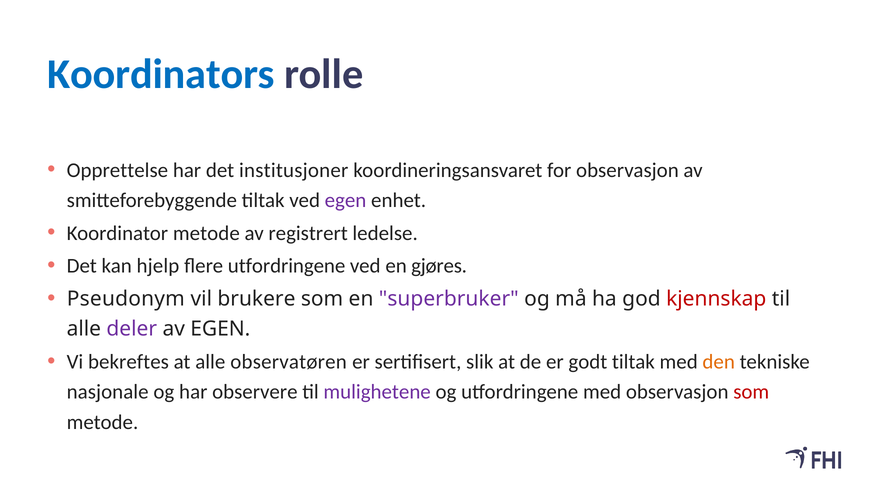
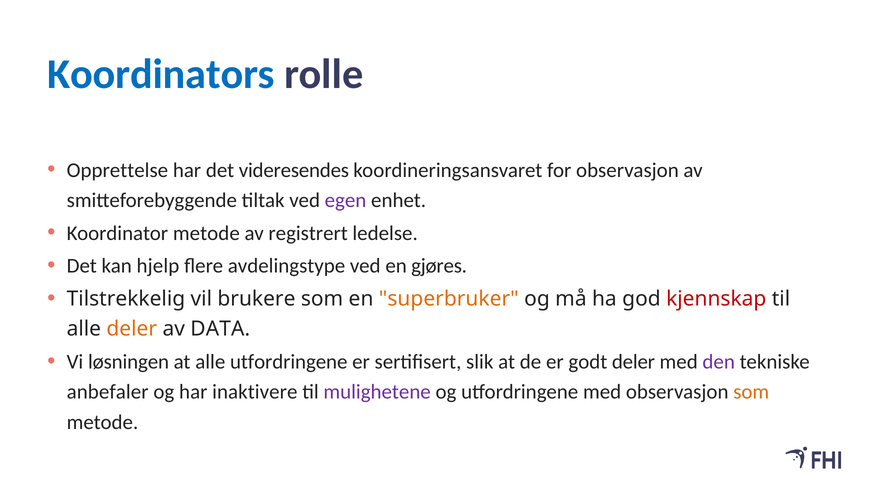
institusjoner: institusjoner -> videresendes (294, 170)
flere utfordringene: utfordringene -> avdelingstype (287, 266)
Pseudonym: Pseudonym -> Tilstrekkelig (126, 299)
superbruker colour: purple -> orange (449, 299)
deler colour: purple -> orange (132, 329)
av EGEN: EGEN -> DATA (220, 329)
bekreftes: bekreftes -> løsningen (129, 362)
alle observatøren: observatøren -> utfordringene (289, 362)
godt tiltak: tiltak -> deler (633, 362)
den colour: orange -> purple (719, 362)
nasjonale: nasjonale -> anbefaler (108, 392)
observere: observere -> inaktivere (255, 392)
som colour: red -> orange (751, 392)
